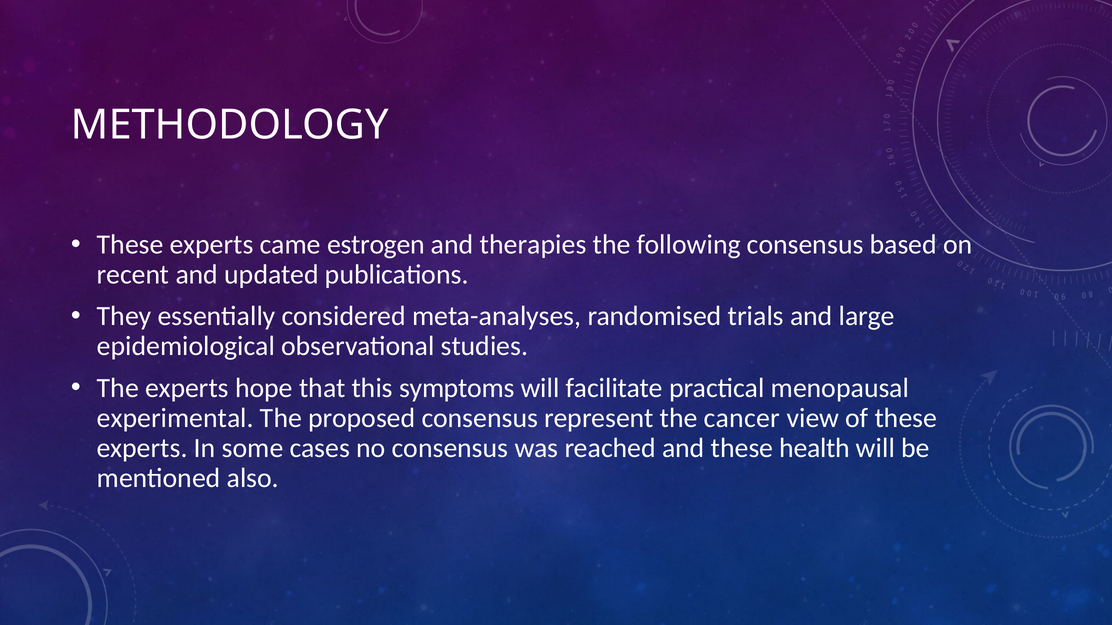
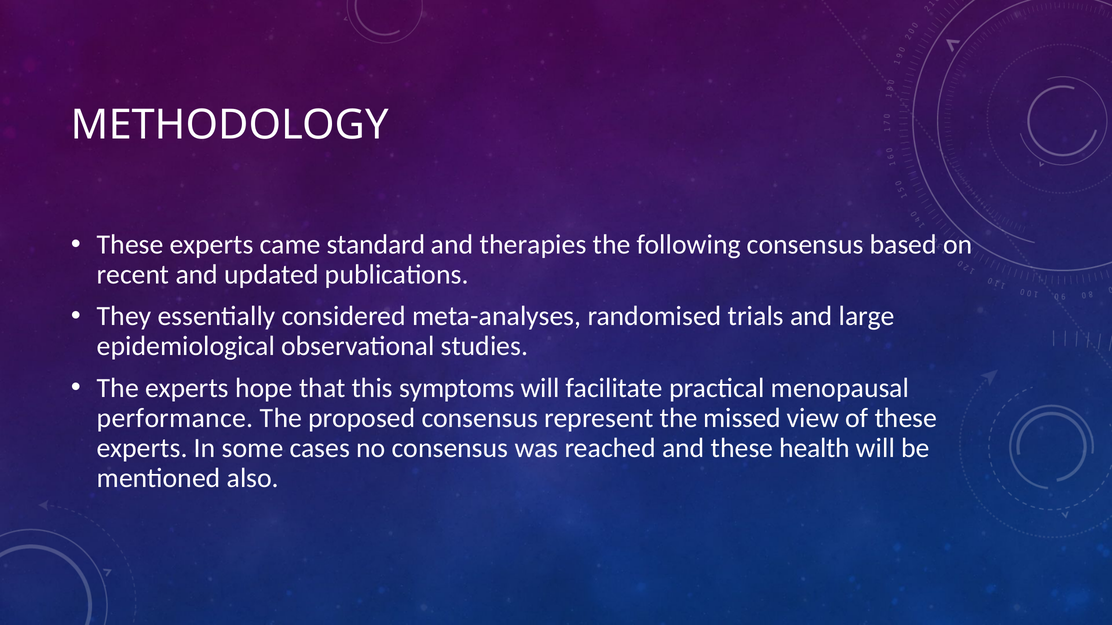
estrogen: estrogen -> standard (376, 245)
experimental: experimental -> performance (175, 418)
cancer: cancer -> missed (742, 418)
